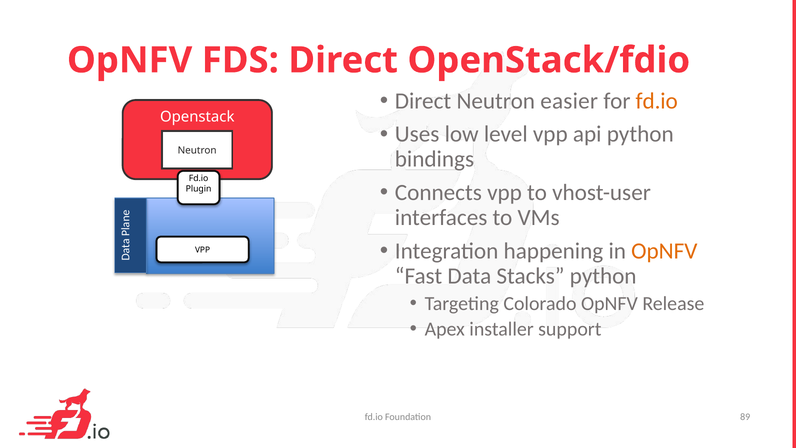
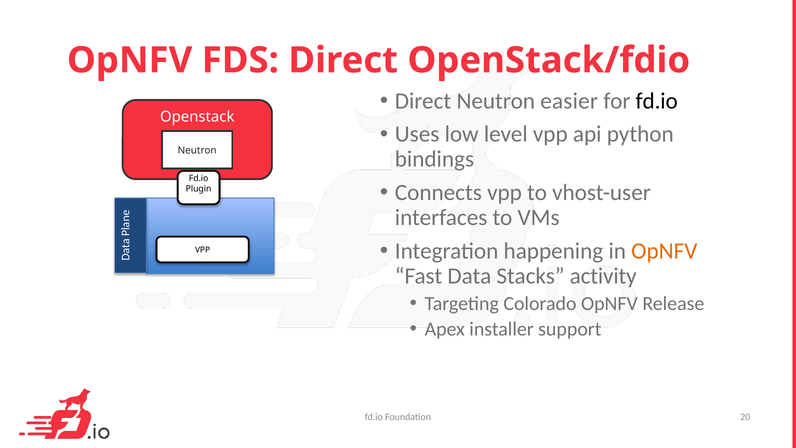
fd.io colour: orange -> black (657, 101)
Stacks python: python -> activity (603, 276)
89: 89 -> 20 (745, 417)
